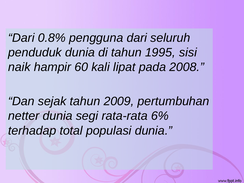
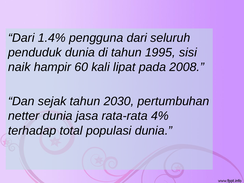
0.8%: 0.8% -> 1.4% (52, 38)
2009: 2009 -> 2030 (119, 101)
segi: segi -> jasa (87, 116)
6%: 6% -> 4% (160, 116)
